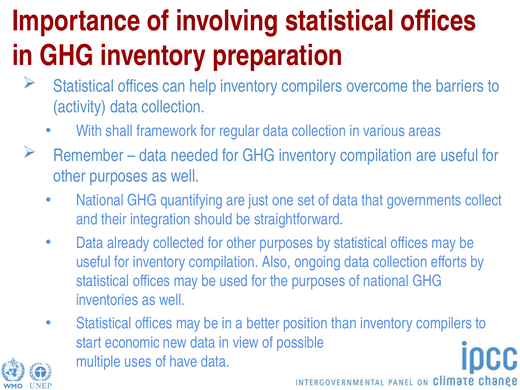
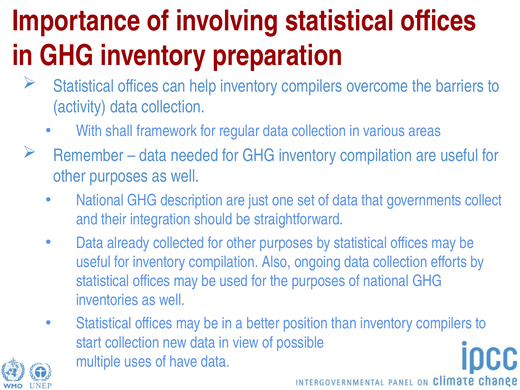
quantifying: quantifying -> description (192, 200)
start economic: economic -> collection (132, 342)
